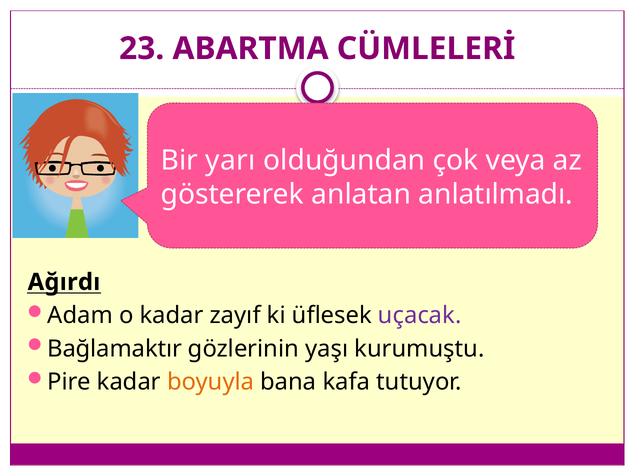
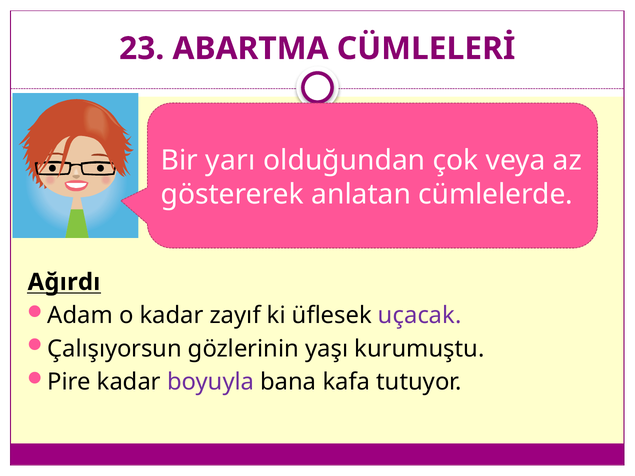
anlatılmadı: anlatılmadı -> cümlelerde (496, 195)
Bağlamaktır: Bağlamaktır -> Çalışıyorsun (115, 349)
boyuyla colour: orange -> purple (211, 382)
